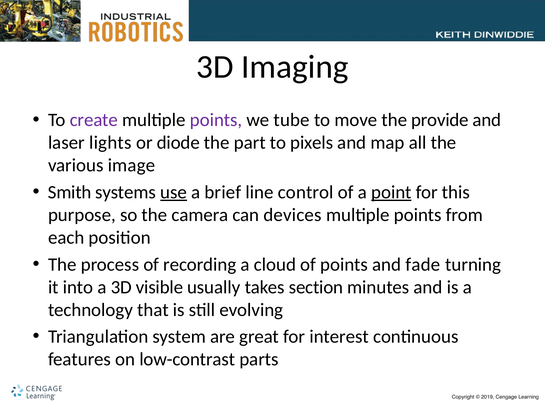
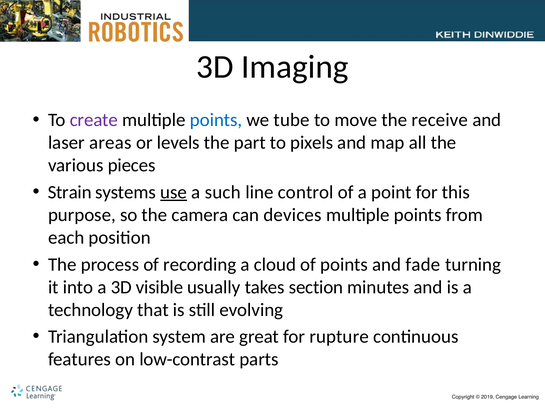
points colour: purple -> blue (216, 120)
provide: provide -> receive (440, 120)
lights: lights -> areas (110, 143)
diode: diode -> levels (178, 143)
image: image -> pieces (132, 166)
Smith: Smith -> Strain (70, 193)
brief: brief -> such (223, 193)
point underline: present -> none (391, 193)
interest: interest -> rupture (339, 337)
